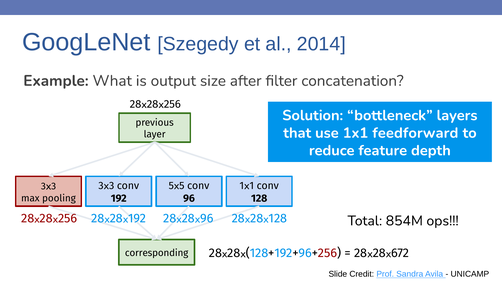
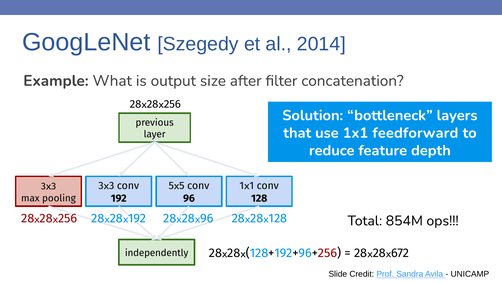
corresponding: corresponding -> independently (157, 253)
